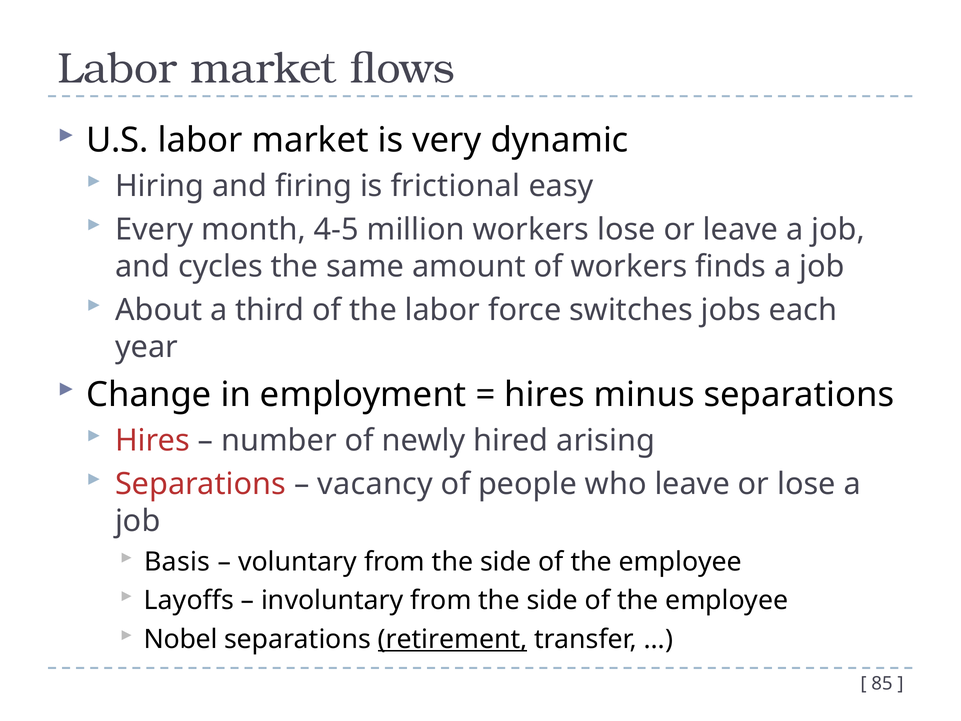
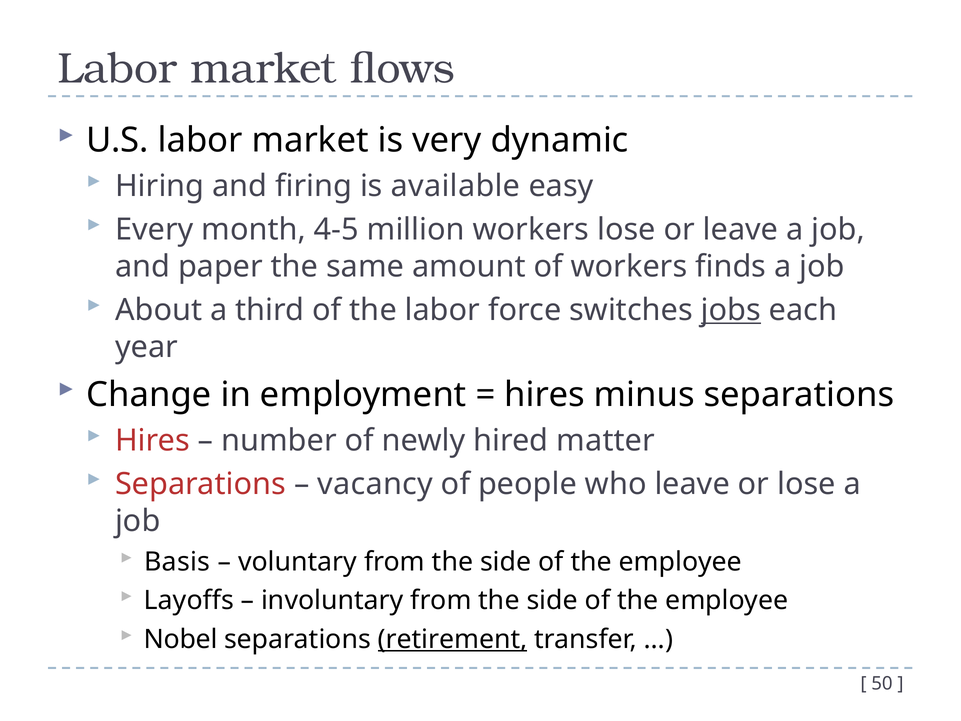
frictional: frictional -> available (455, 186)
cycles: cycles -> paper (221, 266)
jobs underline: none -> present (731, 310)
arising: arising -> matter (606, 440)
85: 85 -> 50 (882, 684)
